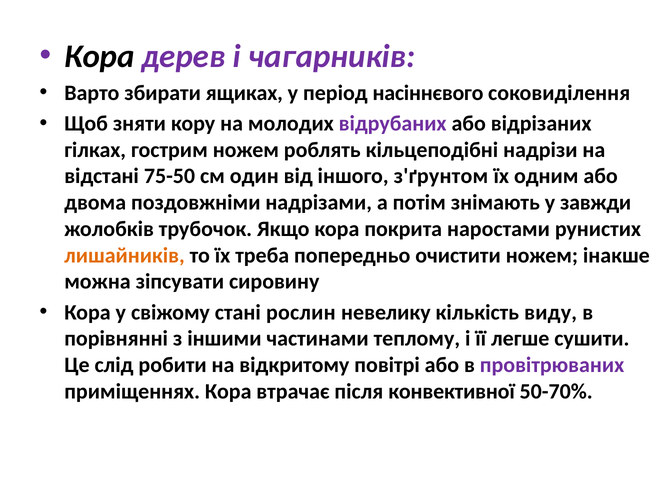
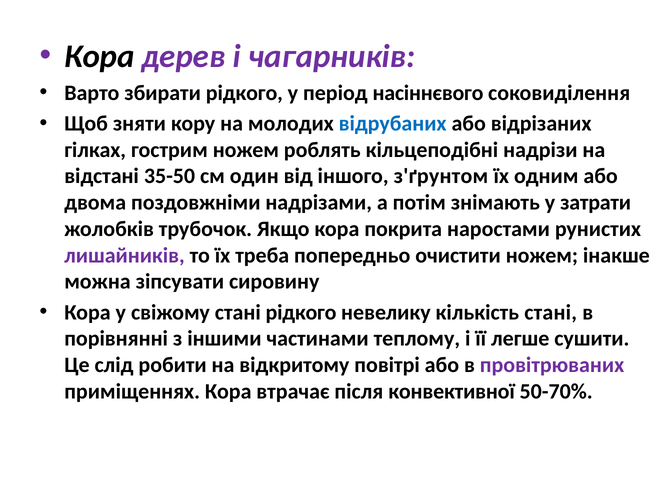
збирати ящиках: ящиках -> рідкого (244, 93)
відрубаних colour: purple -> blue (393, 124)
75-50: 75-50 -> 35-50 (169, 176)
завжди: завжди -> затрати (596, 203)
лишайників colour: orange -> purple (124, 255)
стані рослин: рослин -> рідкого (301, 312)
кількість виду: виду -> стані (551, 312)
